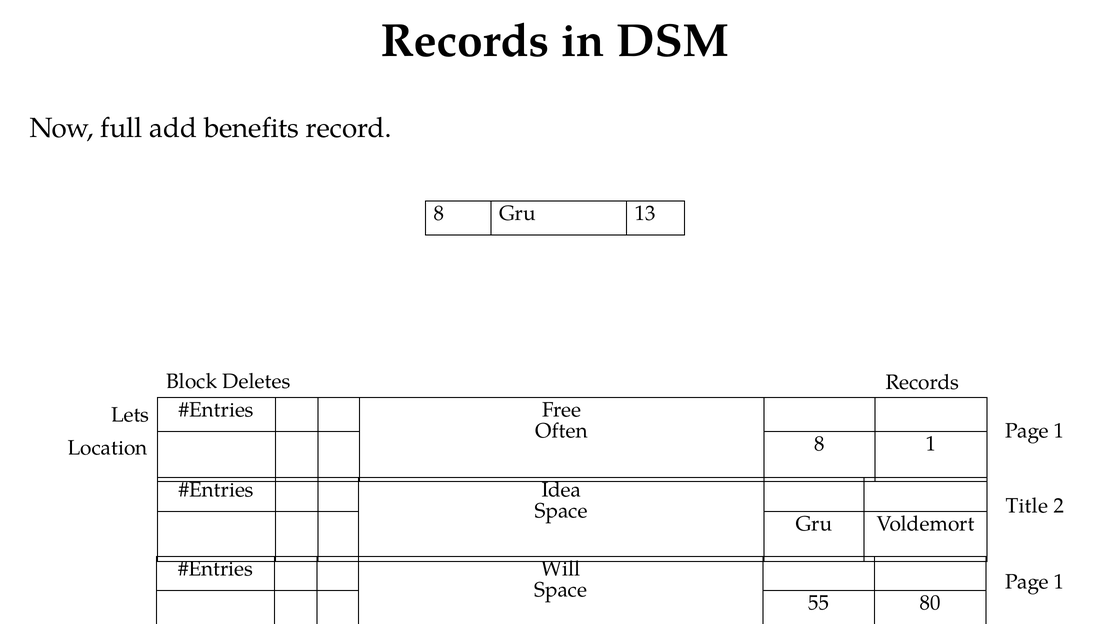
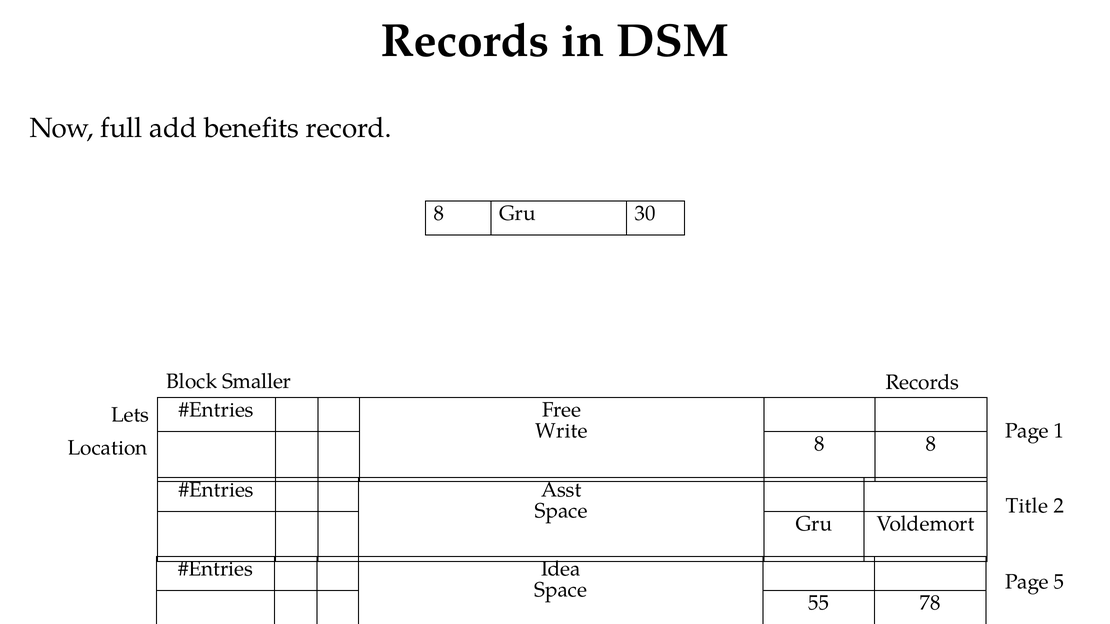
13: 13 -> 30 (645, 214)
Deletes: Deletes -> Smaller (257, 382)
Often: Often -> Write (562, 431)
8 1: 1 -> 8 (931, 444)
Idea: Idea -> Asst (561, 490)
Will: Will -> Idea (561, 569)
1: 1 -> 5 (1059, 582)
80: 80 -> 78 (930, 603)
